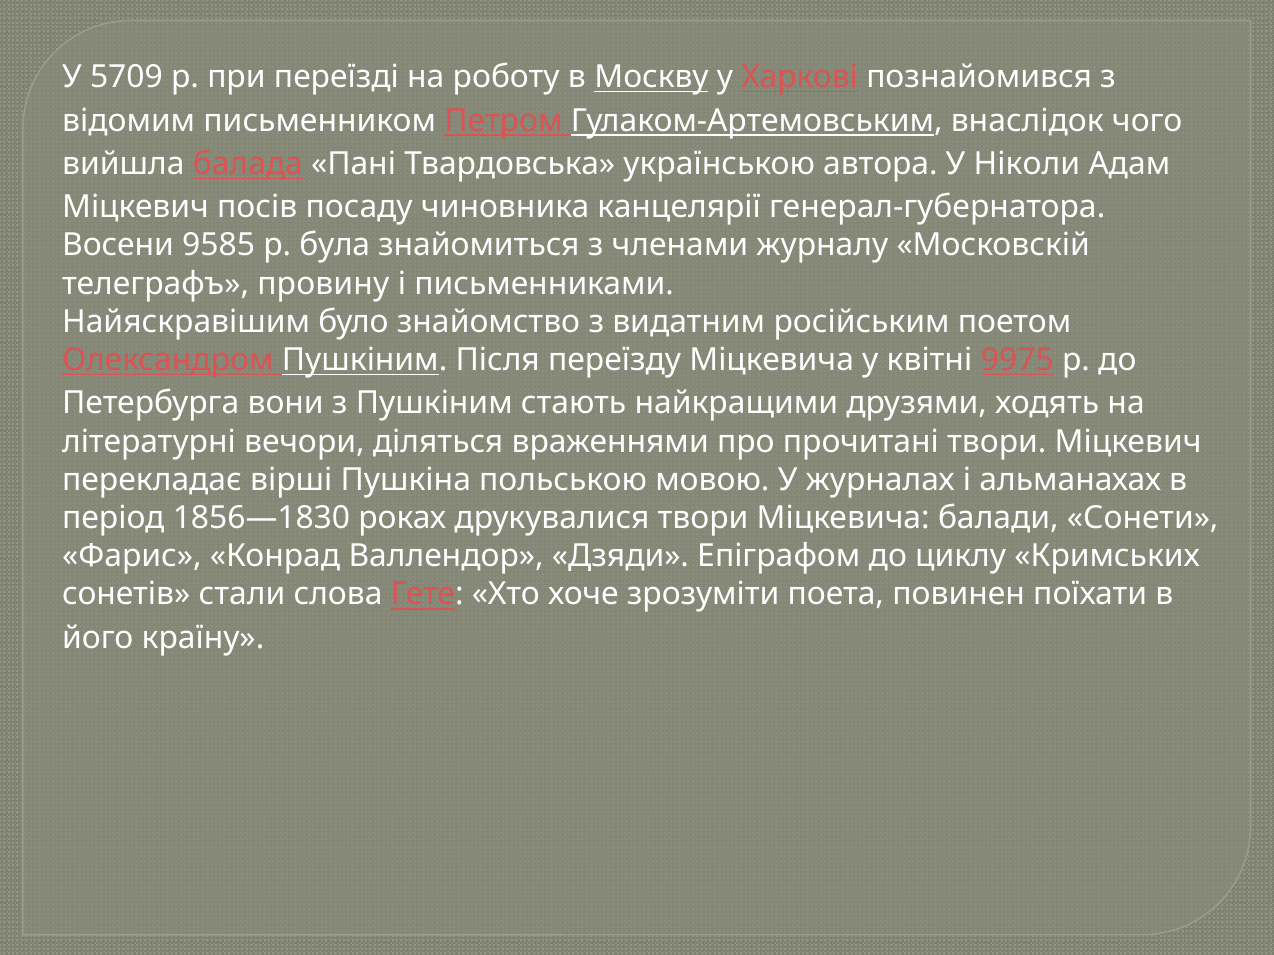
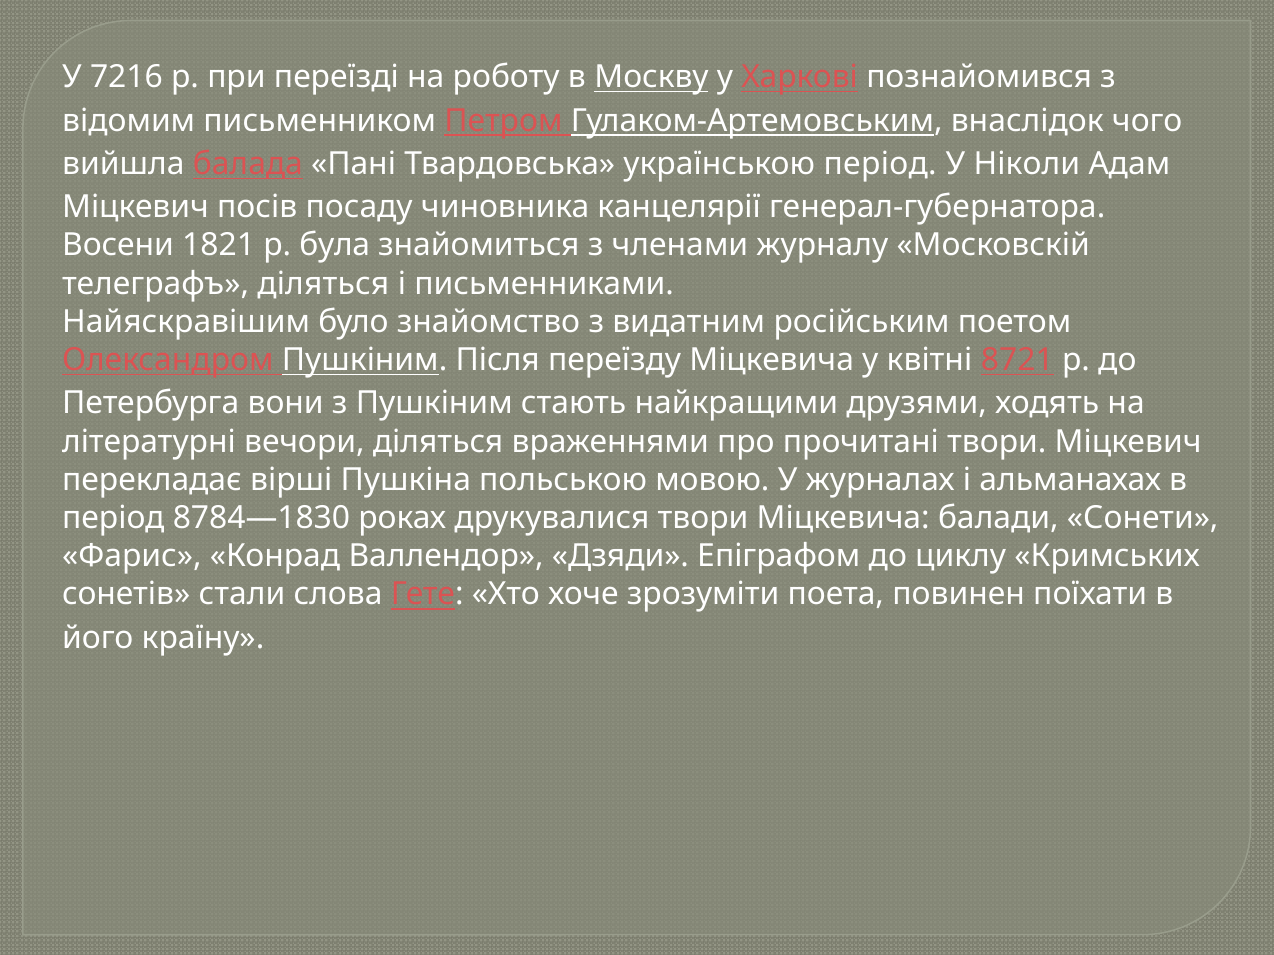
5709: 5709 -> 7216 (126, 77)
українською автора: автора -> період (880, 164)
9585: 9585 -> 1821 (219, 246)
телеграфъ провину: провину -> діляться (323, 284)
9975: 9975 -> 8721 (1017, 360)
1856—1830: 1856—1830 -> 8784—1830 (261, 518)
